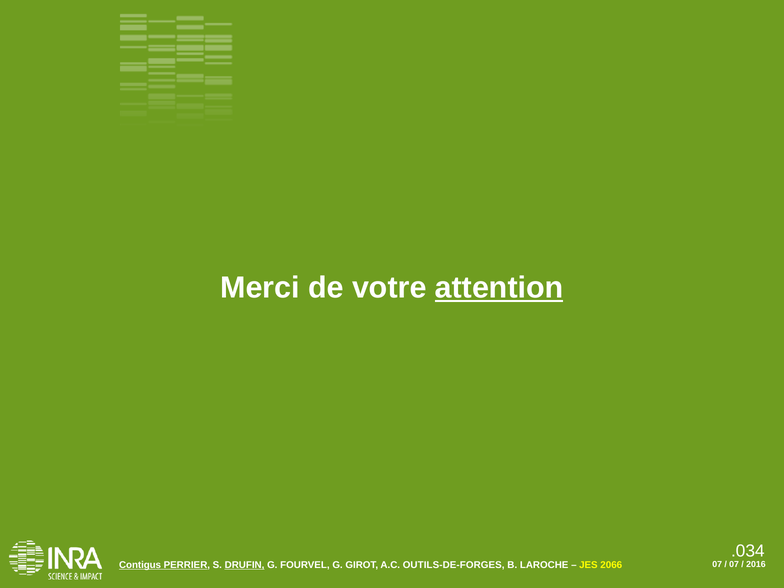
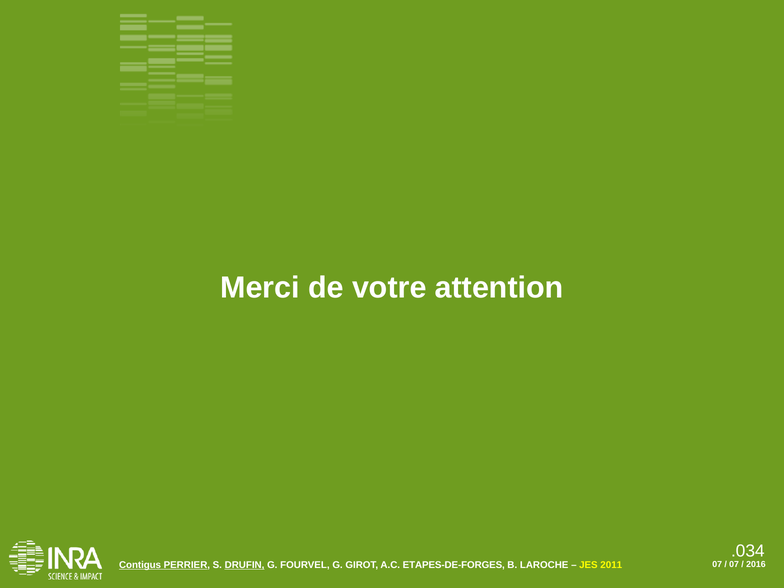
attention underline: present -> none (499, 288)
OUTILS-DE-FORGES: OUTILS-DE-FORGES -> ETAPES-DE-FORGES (454, 565)
2066: 2066 -> 2011 (611, 565)
